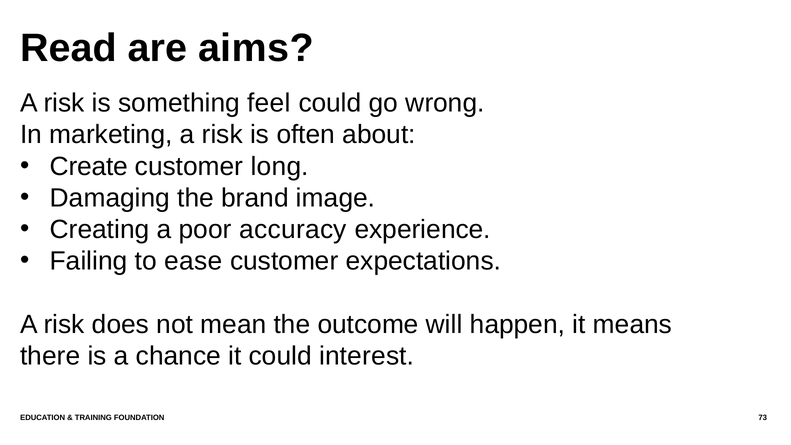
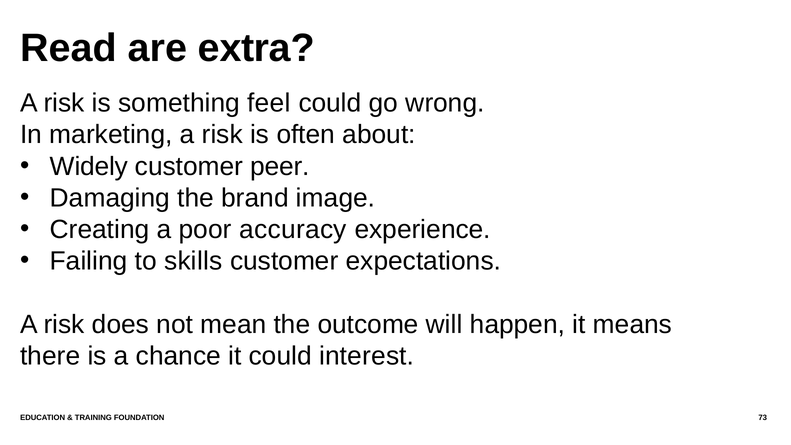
aims: aims -> extra (256, 48)
Create: Create -> Widely (89, 166)
long: long -> peer (280, 166)
ease: ease -> skills (193, 261)
